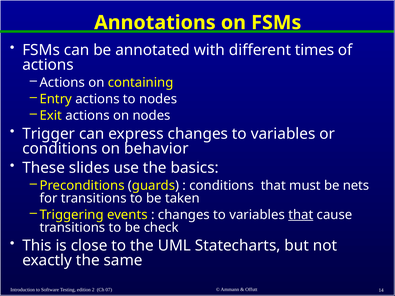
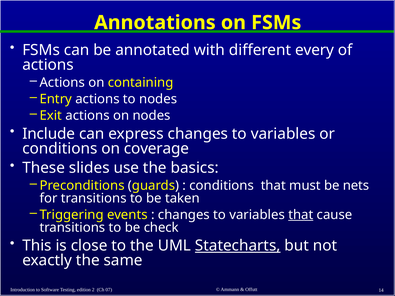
times: times -> every (315, 50)
Trigger: Trigger -> Include (49, 134)
behavior: behavior -> coverage (157, 149)
Statecharts underline: none -> present (238, 246)
